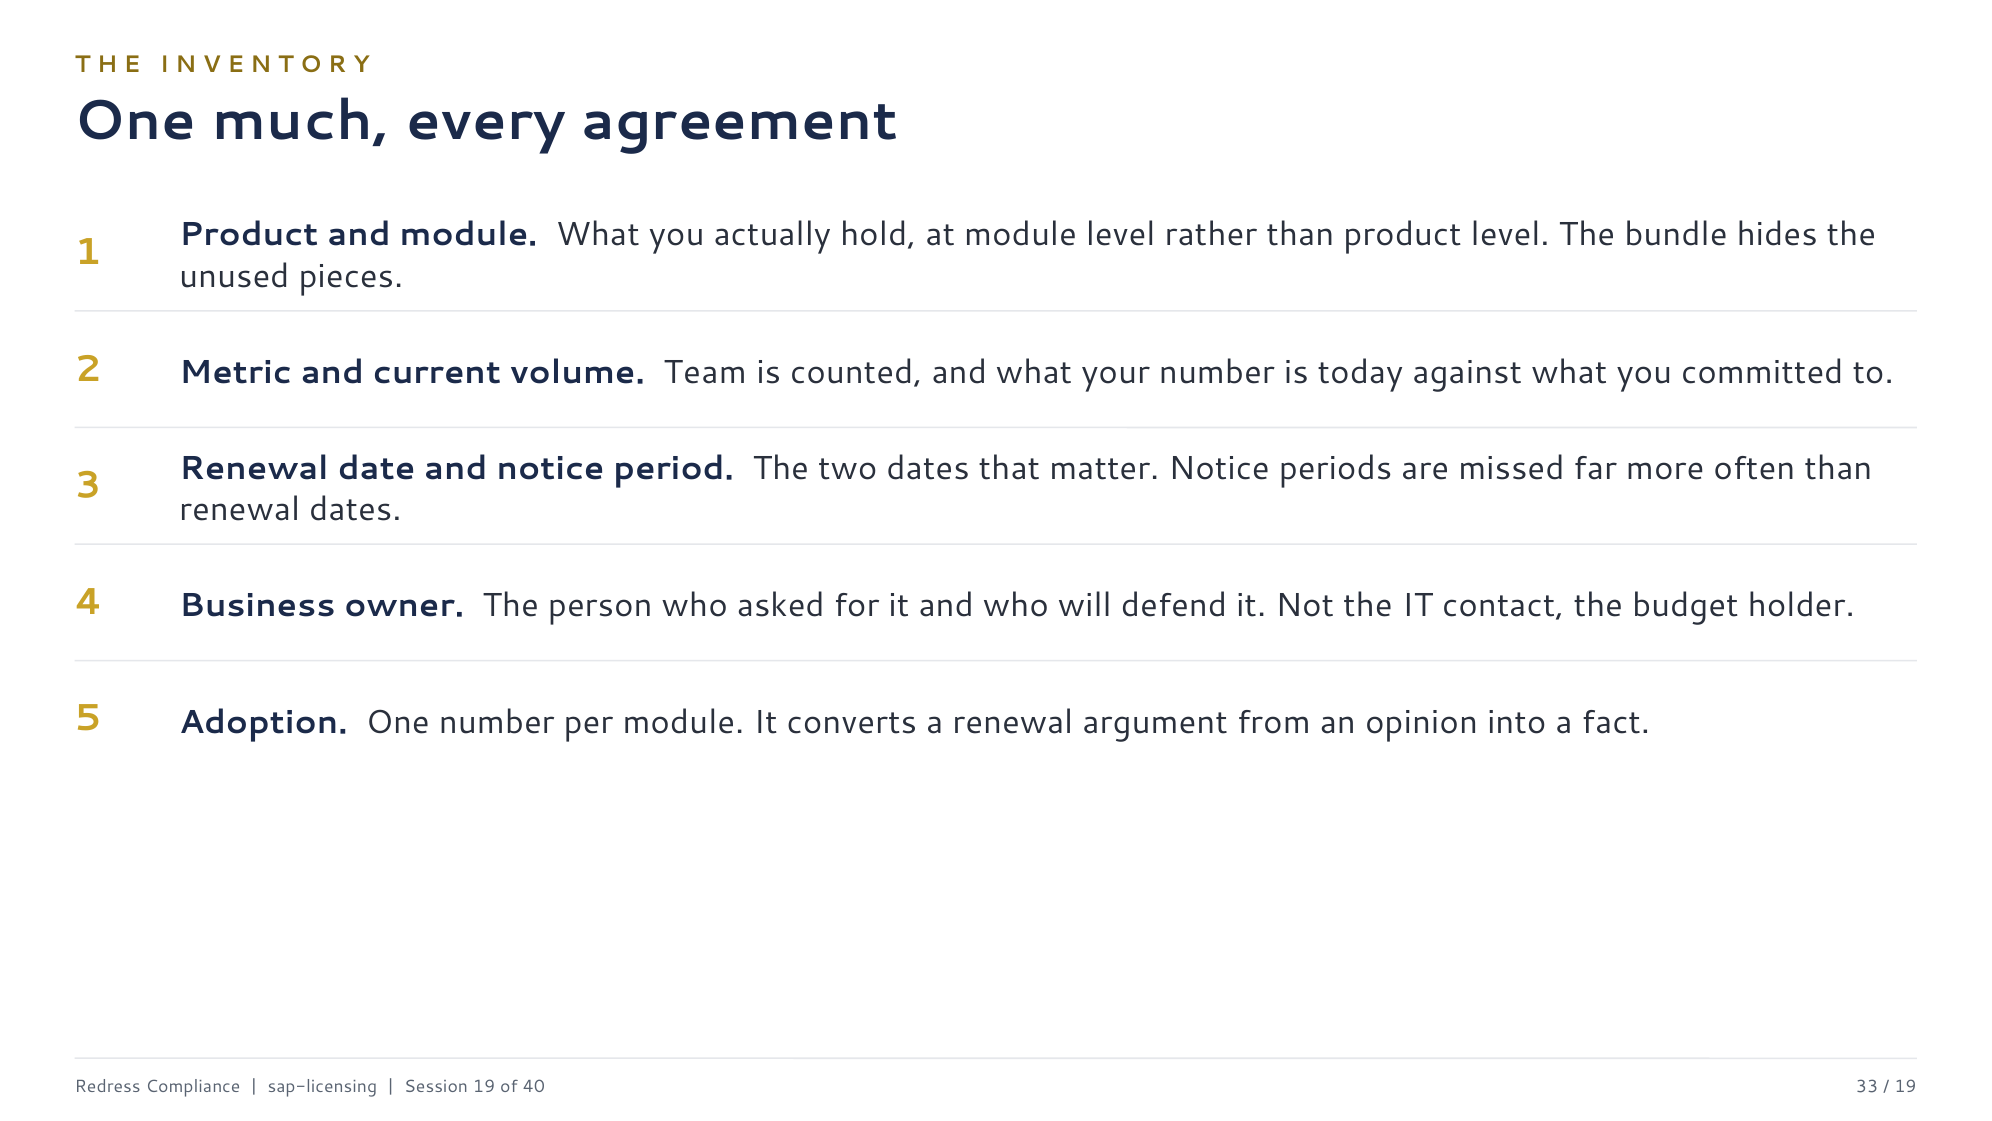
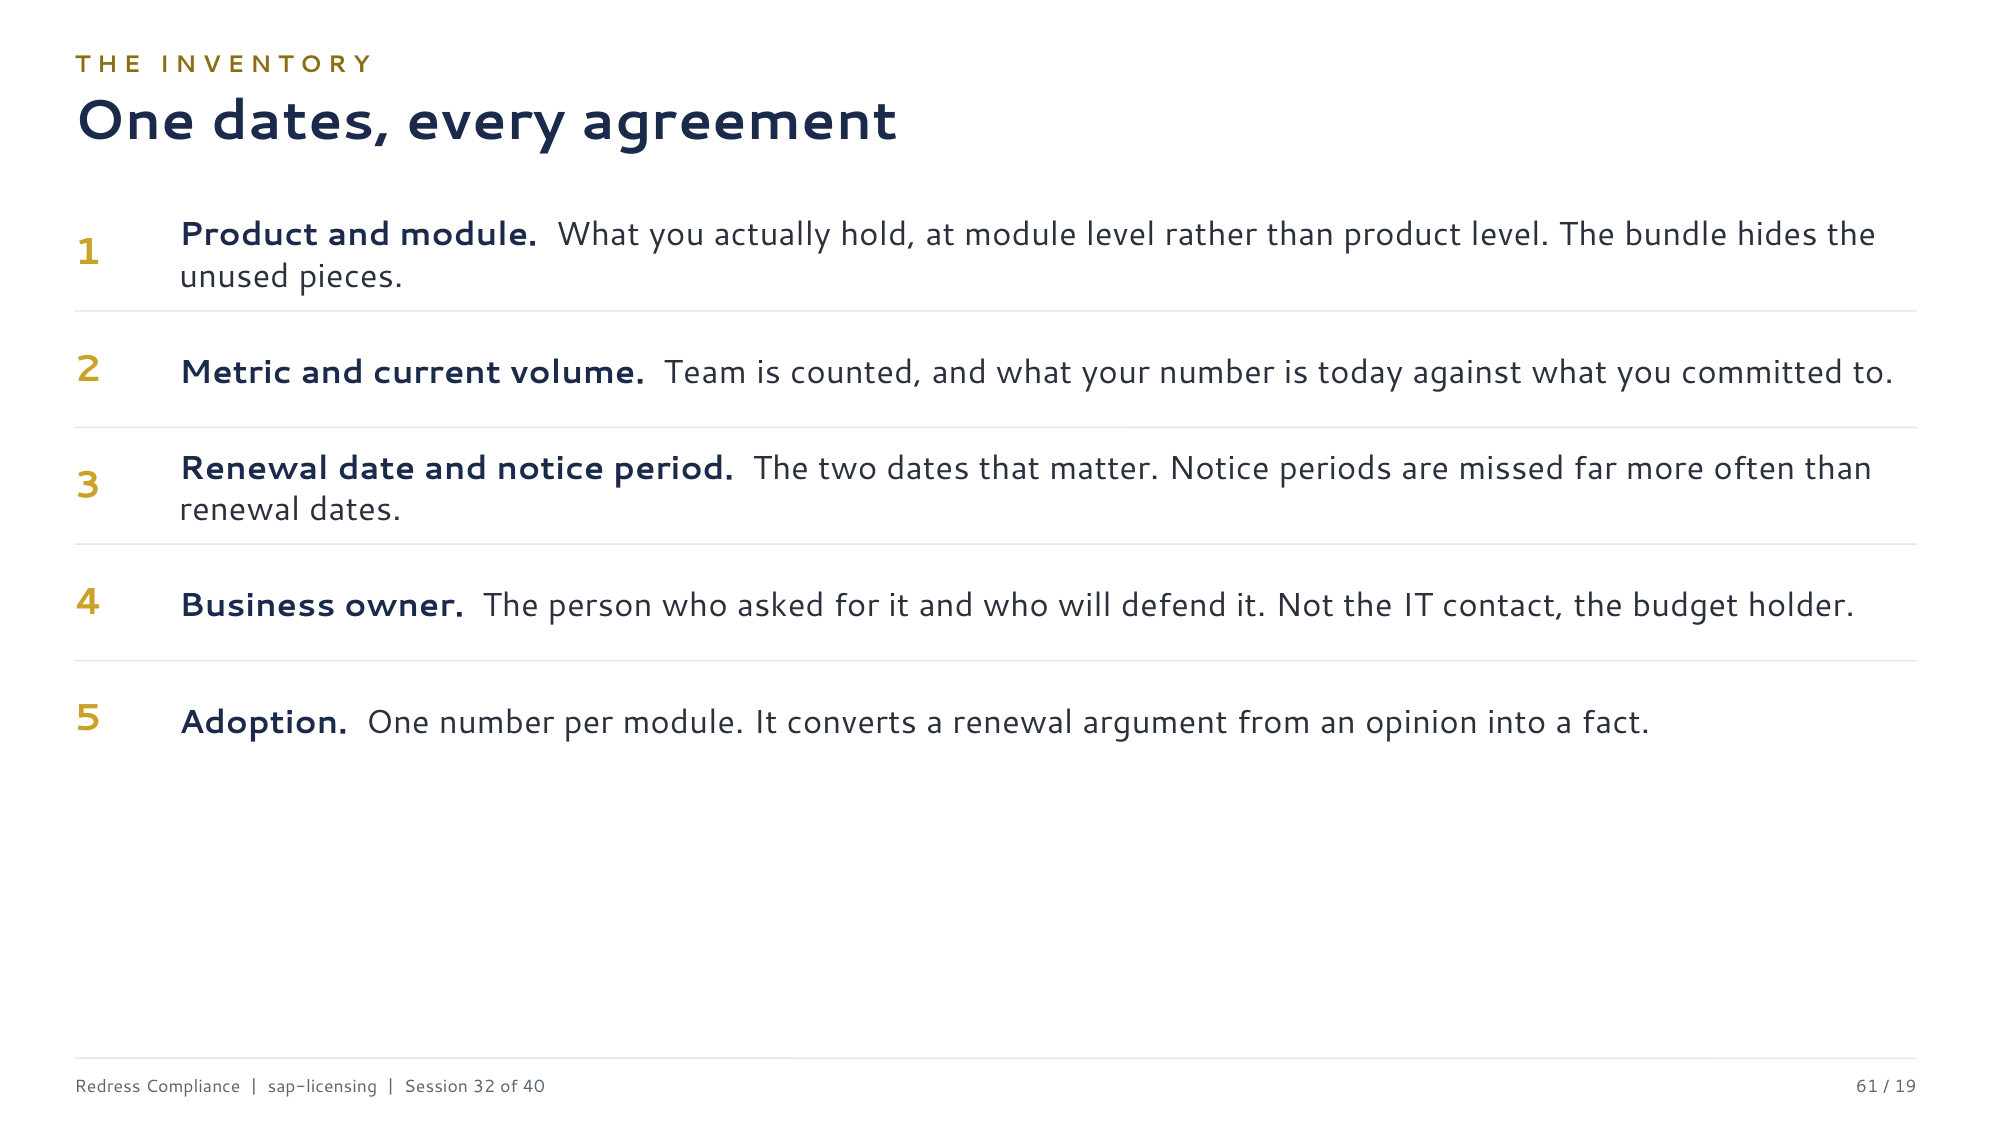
One much: much -> dates (301, 121)
Session 19: 19 -> 32 (484, 1086)
33: 33 -> 61 (1867, 1086)
